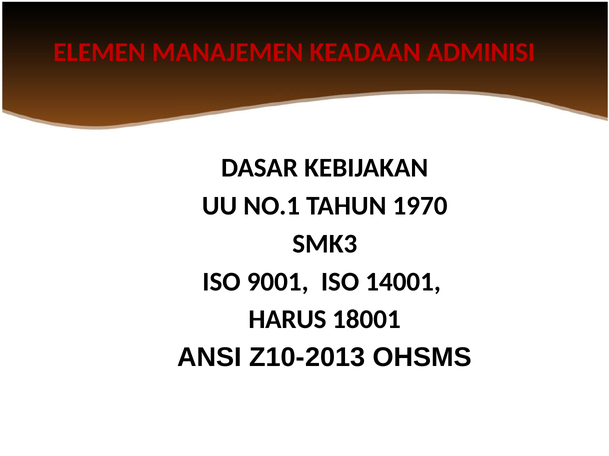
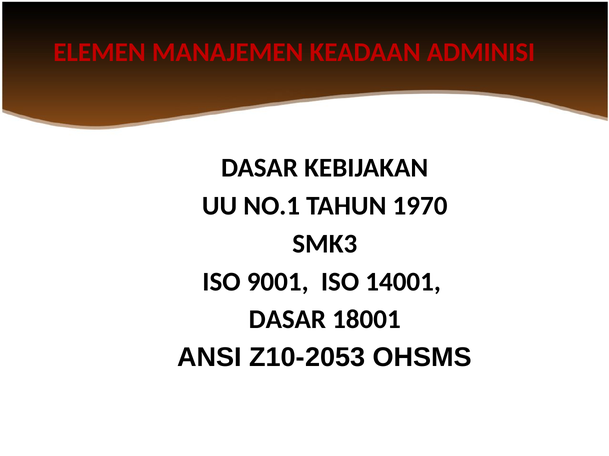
HARUS: HARUS -> DASAR (287, 320)
Z10-2013: Z10-2013 -> Z10-2053 (307, 358)
